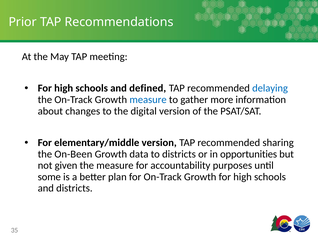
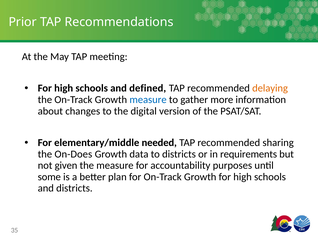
delaying colour: blue -> orange (270, 88)
elementary/middle version: version -> needed (159, 142)
On-Been: On-Been -> On-Does (73, 154)
opportunities: opportunities -> requirements (249, 154)
